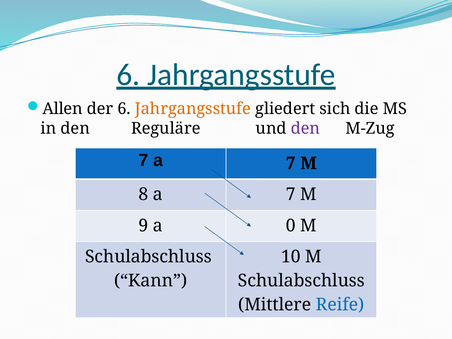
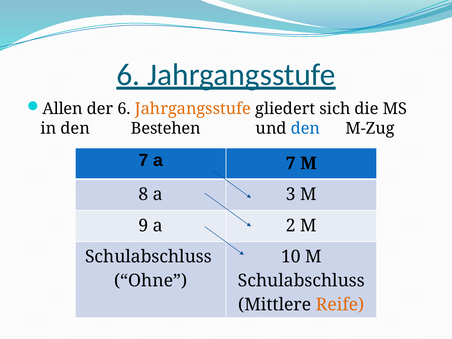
Reguläre: Reguläre -> Bestehen (166, 128)
den colour: purple -> blue (305, 128)
8 a 7: 7 -> 3 (291, 195)
0: 0 -> 2 (291, 226)
Kann: Kann -> Ohne (151, 281)
Reife colour: blue -> orange (340, 305)
